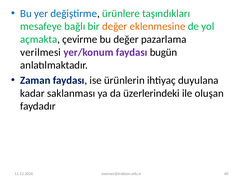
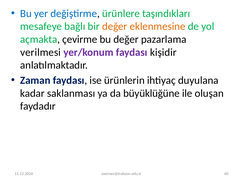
bugün: bugün -> kişidir (163, 52)
üzerlerindeki: üzerlerindeki -> büyüklüğüne (151, 93)
